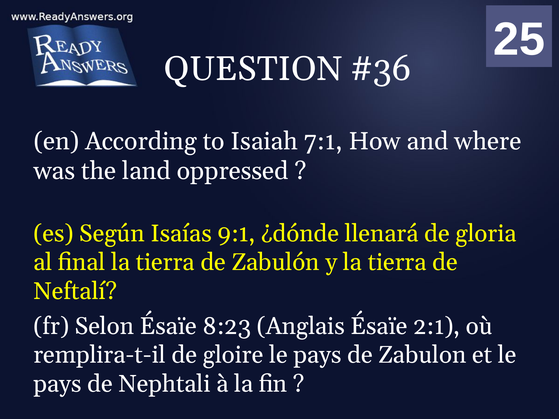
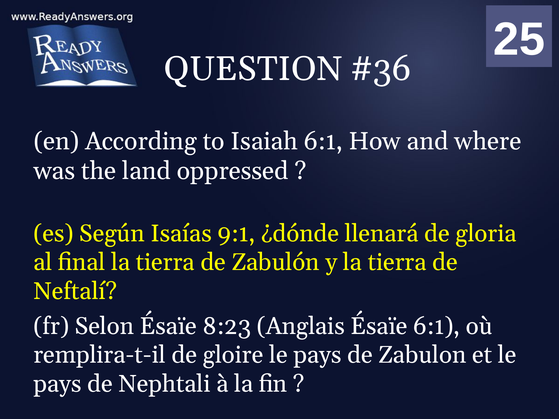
Isaiah 7:1: 7:1 -> 6:1 (323, 141)
Ésaïe 2:1: 2:1 -> 6:1 (437, 326)
